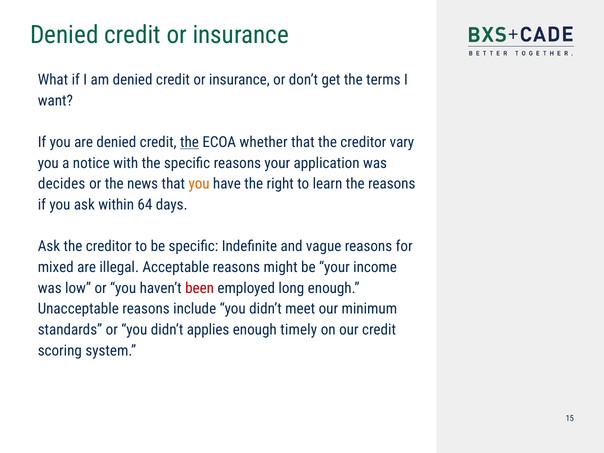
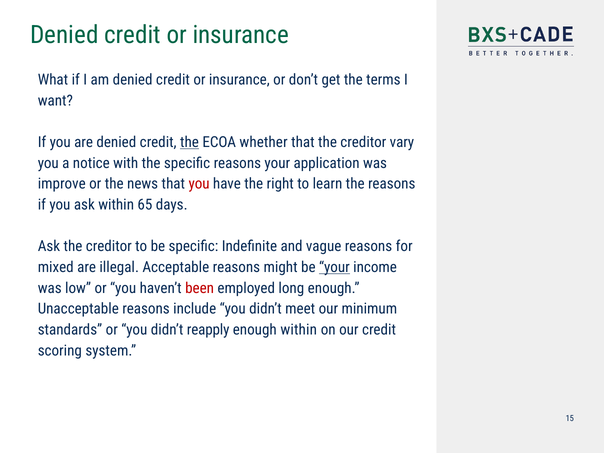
decides: decides -> improve (62, 184)
you colour: orange -> red (199, 184)
64: 64 -> 65 (145, 205)
your underline: none -> present (334, 267)
applies: applies -> reapply (208, 330)
enough timely: timely -> within (299, 330)
